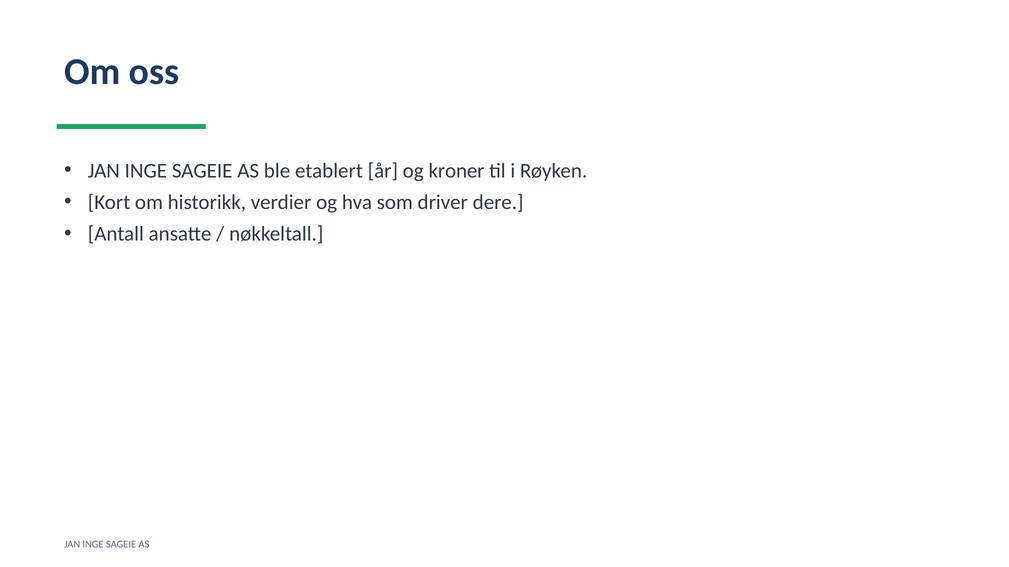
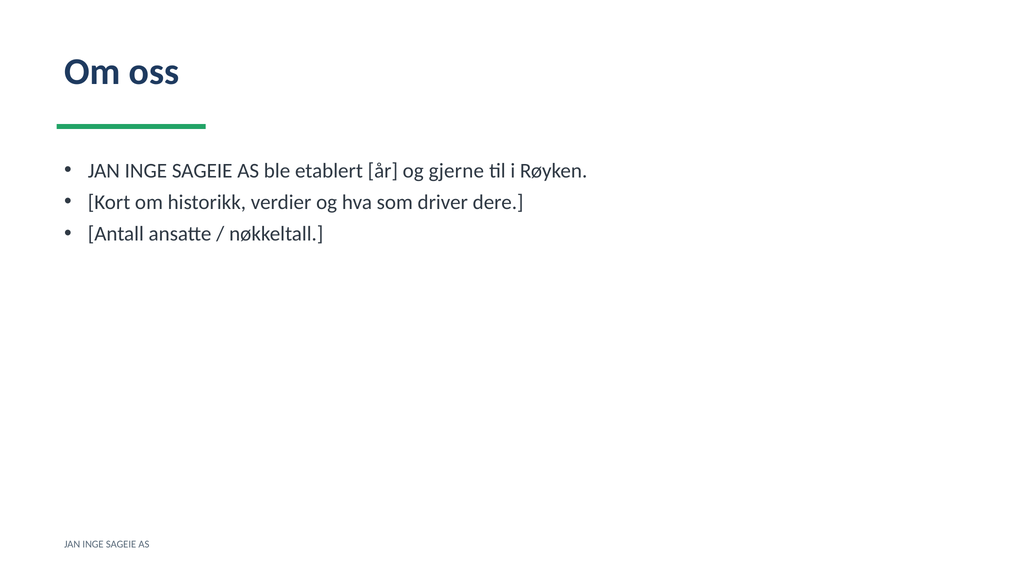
kroner: kroner -> gjerne (456, 171)
